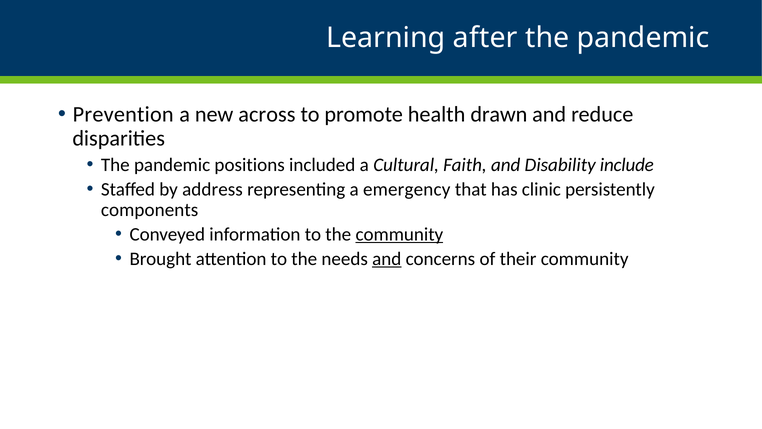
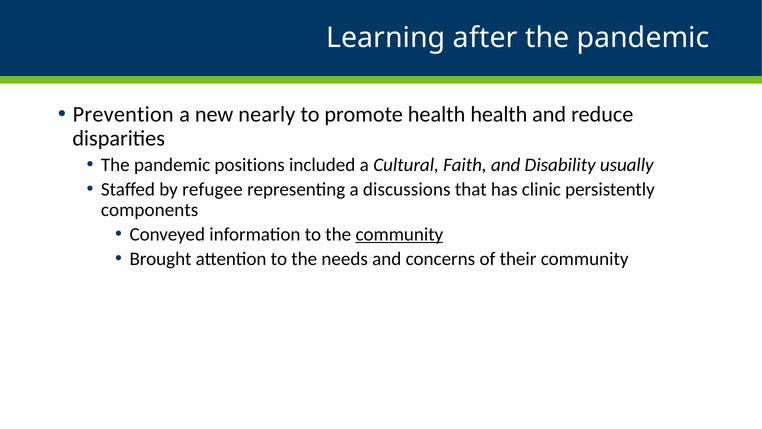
across: across -> nearly (267, 114)
health drawn: drawn -> health (499, 114)
include: include -> usually (627, 165)
address: address -> refugee (212, 189)
emergency: emergency -> discussions (407, 189)
and underline: present -> none (387, 259)
